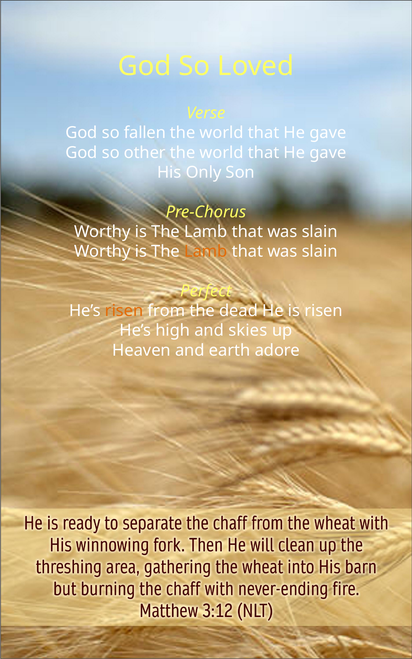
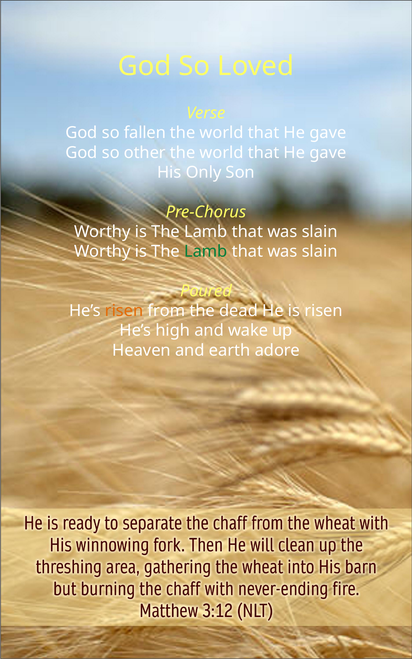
Lamb colour: orange -> green (206, 252)
Perfect: Perfect -> Poured (206, 291)
skies: skies -> wake (248, 331)
